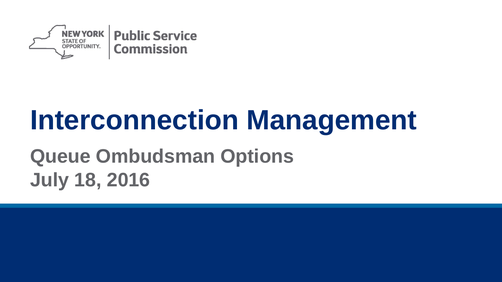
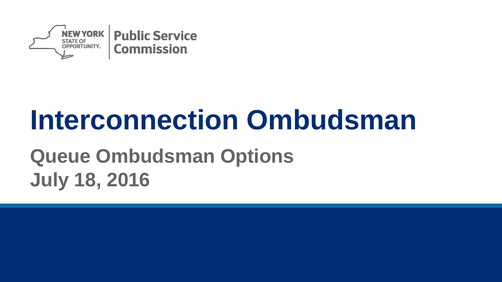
Interconnection Management: Management -> Ombudsman (332, 121)
